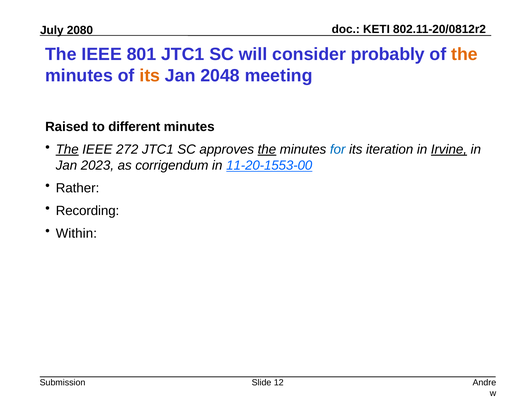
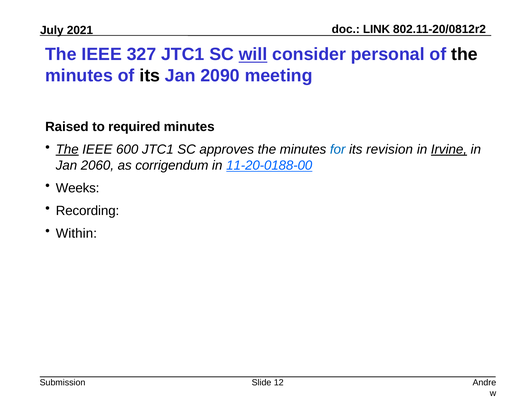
KETI: KETI -> LINK (377, 29)
2080: 2080 -> 2021 (80, 30)
801: 801 -> 327 (141, 54)
will underline: none -> present (253, 54)
probably: probably -> personal (388, 54)
the colour: orange -> black (464, 54)
its colour: orange -> black (150, 76)
2048: 2048 -> 2090 (220, 76)
different: different -> required (134, 127)
272: 272 -> 600 (127, 149)
the underline: present -> none (267, 149)
iteration: iteration -> revision (390, 149)
2023: 2023 -> 2060 (97, 165)
11-20-1553-00: 11-20-1553-00 -> 11-20-0188-00 (269, 165)
Rather: Rather -> Weeks (78, 188)
